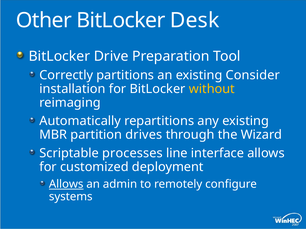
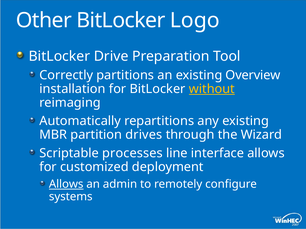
Desk: Desk -> Logo (195, 21)
Consider: Consider -> Overview (253, 75)
without underline: none -> present (212, 89)
